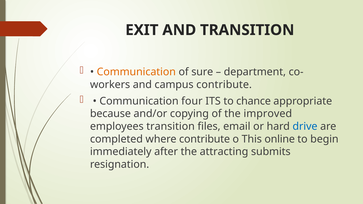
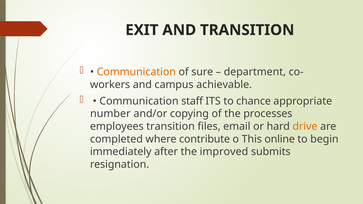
campus contribute: contribute -> achievable (224, 85)
four: four -> staff (192, 101)
because: because -> number (110, 114)
improved: improved -> processes (268, 114)
drive colour: blue -> orange (305, 126)
attracting: attracting -> improved (224, 152)
